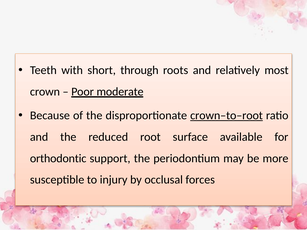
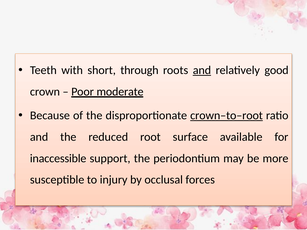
and underline: none -> present (202, 70)
most: most -> good (277, 70)
orthodontic: orthodontic -> inaccessible (58, 159)
